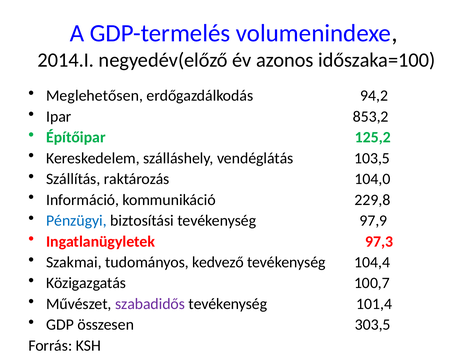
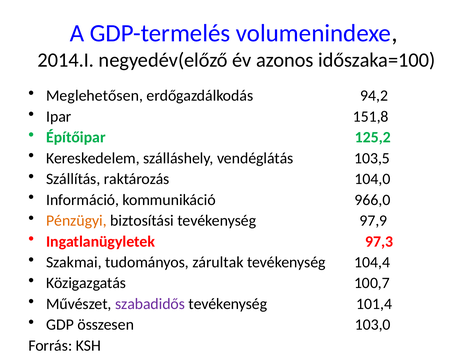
853,2: 853,2 -> 151,8 (371, 117)
229,8: 229,8 -> 966,0 (373, 200)
Pénzügyi colour: blue -> orange (76, 221)
kedvező: kedvező -> zárultak (218, 262)
303,5: 303,5 -> 103,0 (373, 325)
